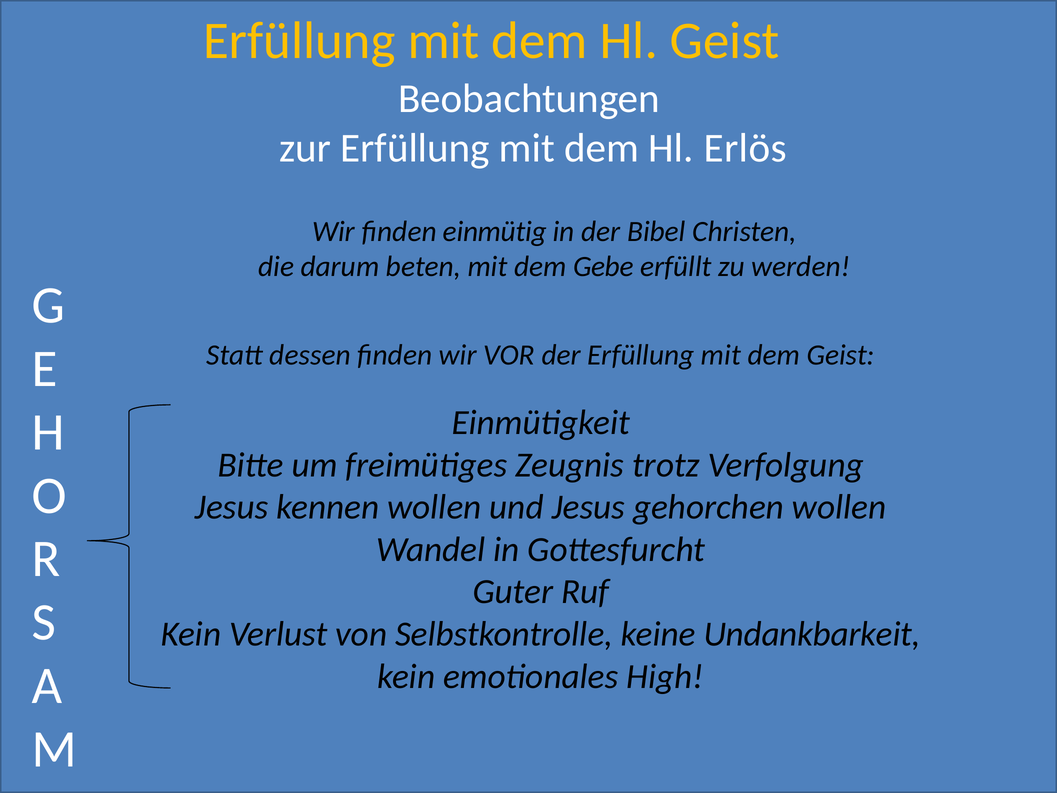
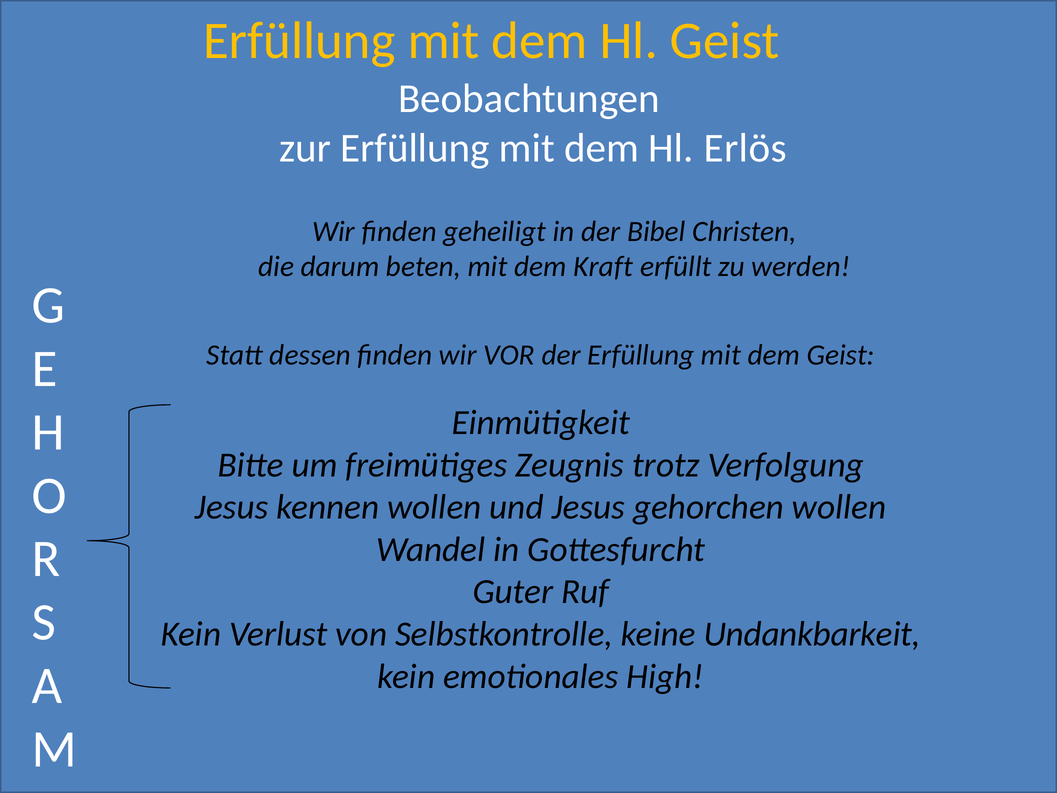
einmütig: einmütig -> geheiligt (495, 231)
Gebe: Gebe -> Kraft (603, 267)
